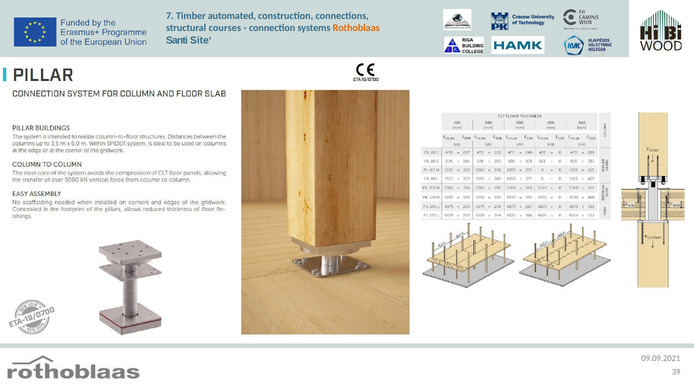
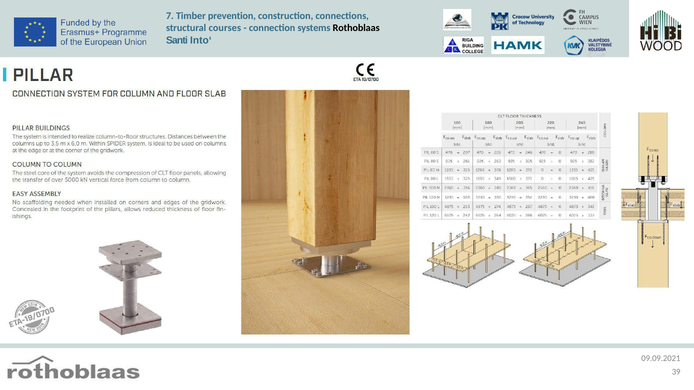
automated: automated -> prevention (232, 16)
Rothoblaas colour: orange -> black (356, 28)
Site‘: Site‘ -> Into‘ (201, 40)
